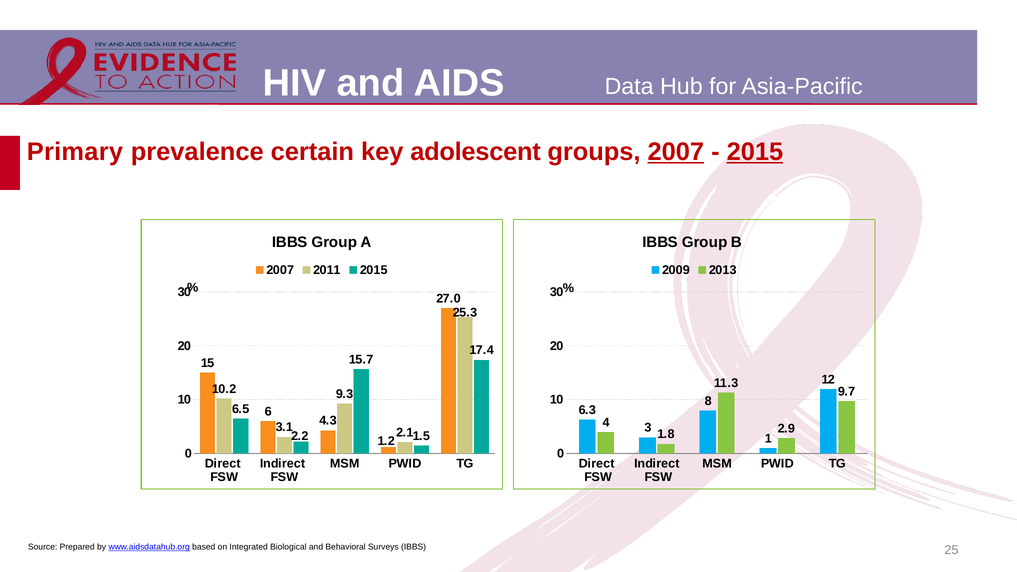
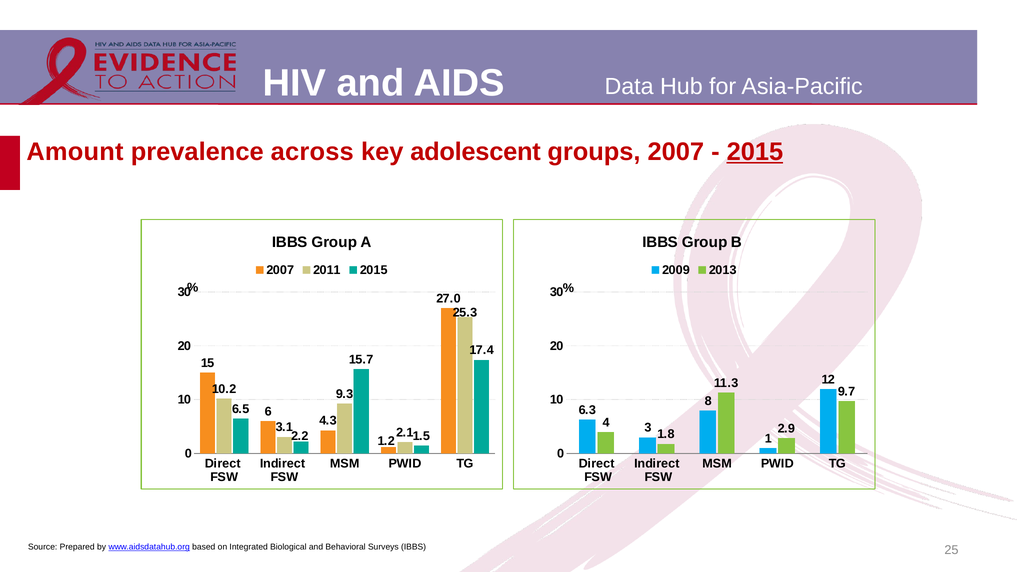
Primary: Primary -> Amount (75, 152)
certain: certain -> across (312, 152)
2007 underline: present -> none (676, 152)
